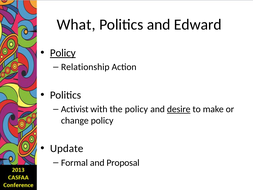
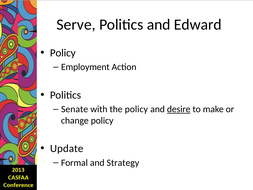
What: What -> Serve (76, 24)
Policy underline: present -> none (63, 53)
Relationship: Relationship -> Employment (85, 67)
Activist: Activist -> Senate (75, 109)
Proposal: Proposal -> Strategy (123, 162)
